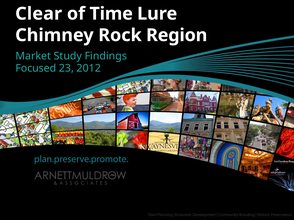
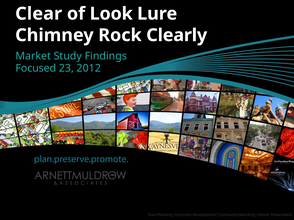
Time: Time -> Look (111, 14)
Region: Region -> Clearly (177, 35)
